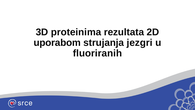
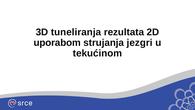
proteinima: proteinima -> tuneliranja (76, 32)
fluoriranih: fluoriranih -> tekućinom (97, 53)
